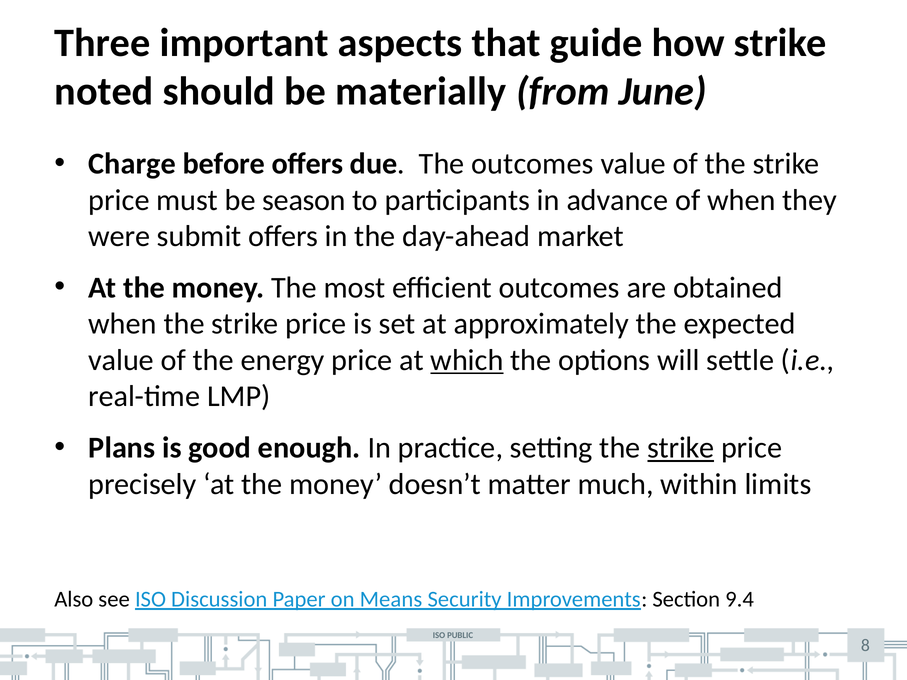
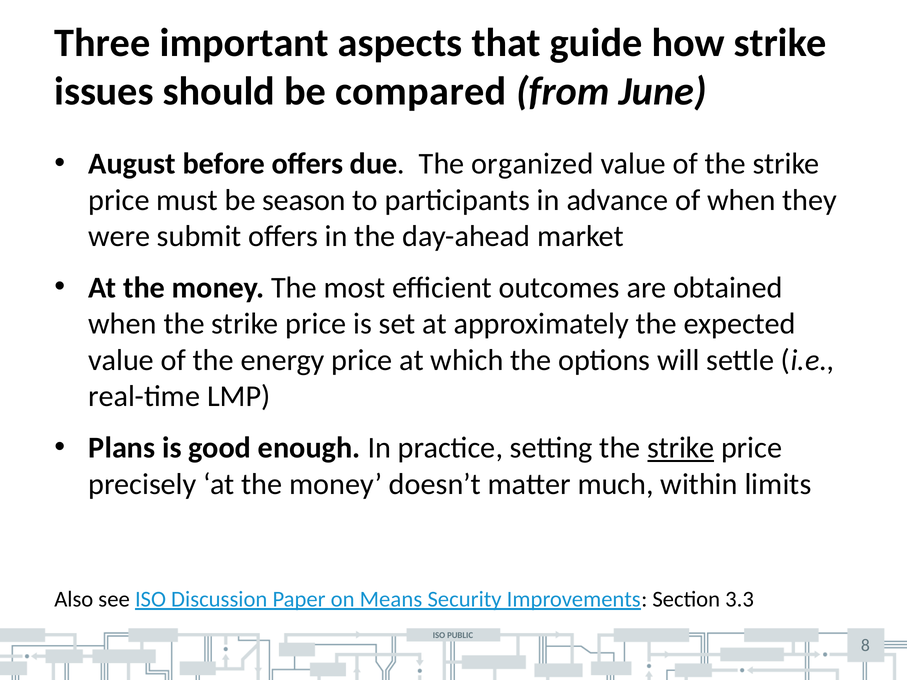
noted: noted -> issues (104, 91)
materially: materially -> compared (421, 91)
Charge: Charge -> August (132, 164)
The outcomes: outcomes -> organized (532, 164)
which underline: present -> none (467, 360)
9.4: 9.4 -> 3.3 (740, 599)
